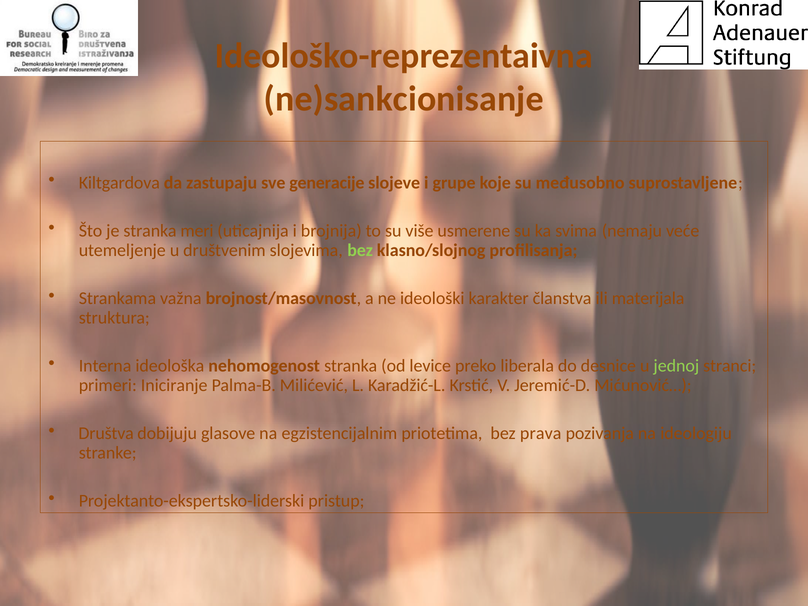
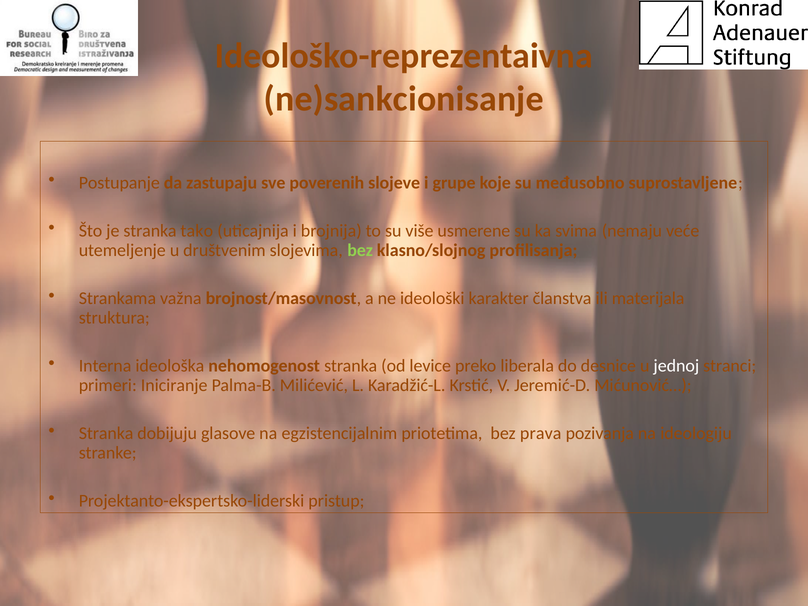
Kiltgardova: Kiltgardova -> Postupanje (119, 183)
generacije: generacije -> poverenih (327, 183)
meri: meri -> tako (197, 231)
jednoj colour: light green -> white (676, 366)
Društva: Društva -> Stranka (106, 433)
